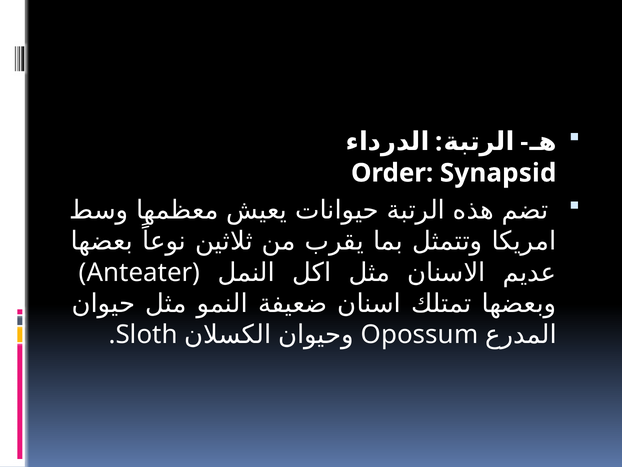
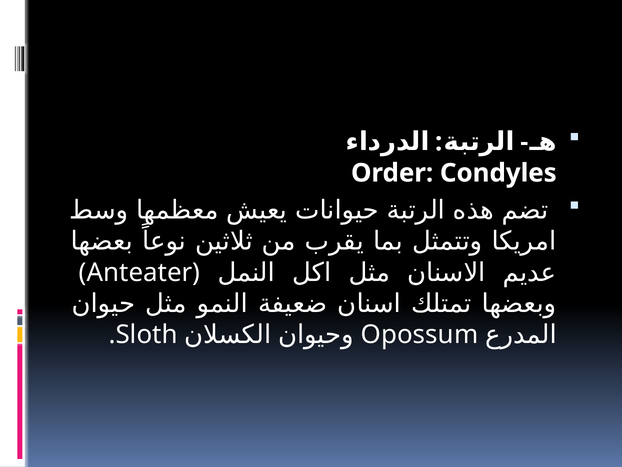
Synapsid: Synapsid -> Condyles (498, 173)
